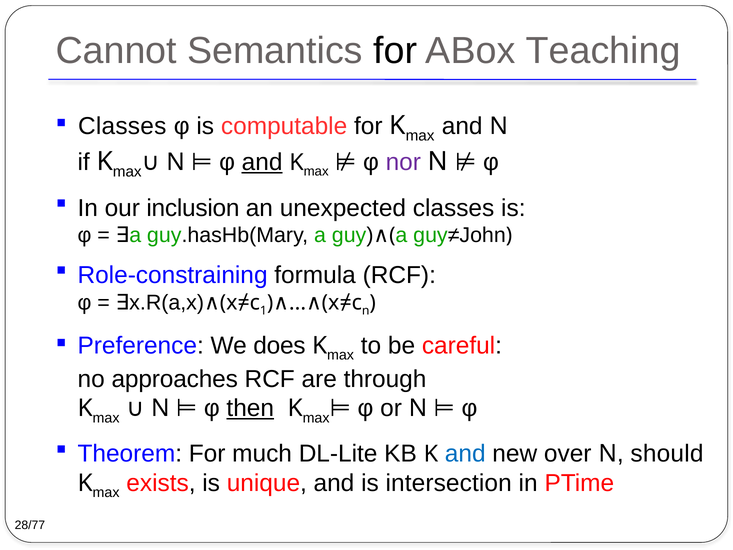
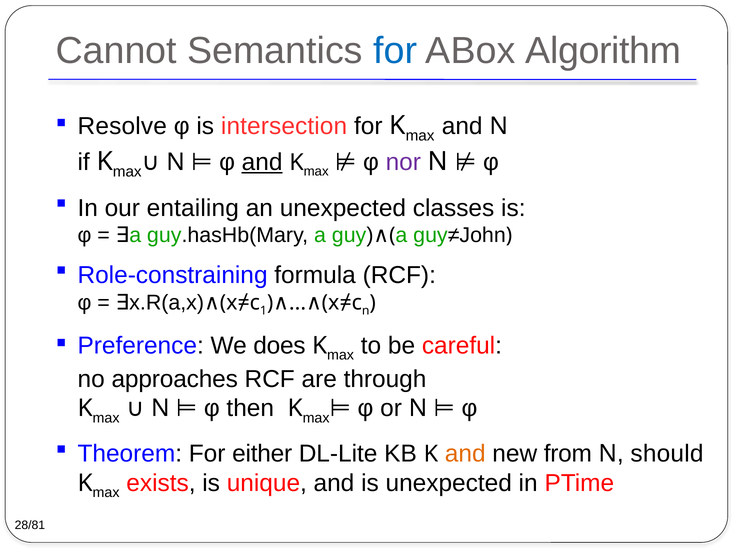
for colour: black -> blue (395, 51)
Teaching: Teaching -> Algorithm (603, 51)
Classes: Classes -> Resolve (122, 126)
computable: computable -> intersection (284, 126)
inclusion: inclusion -> entailing (193, 208)
then underline: present -> none (250, 408)
much: much -> either (262, 454)
and colour: blue -> orange (465, 454)
over: over -> from (568, 454)
is intersection: intersection -> unexpected (449, 483)
28/77: 28/77 -> 28/81 (30, 525)
